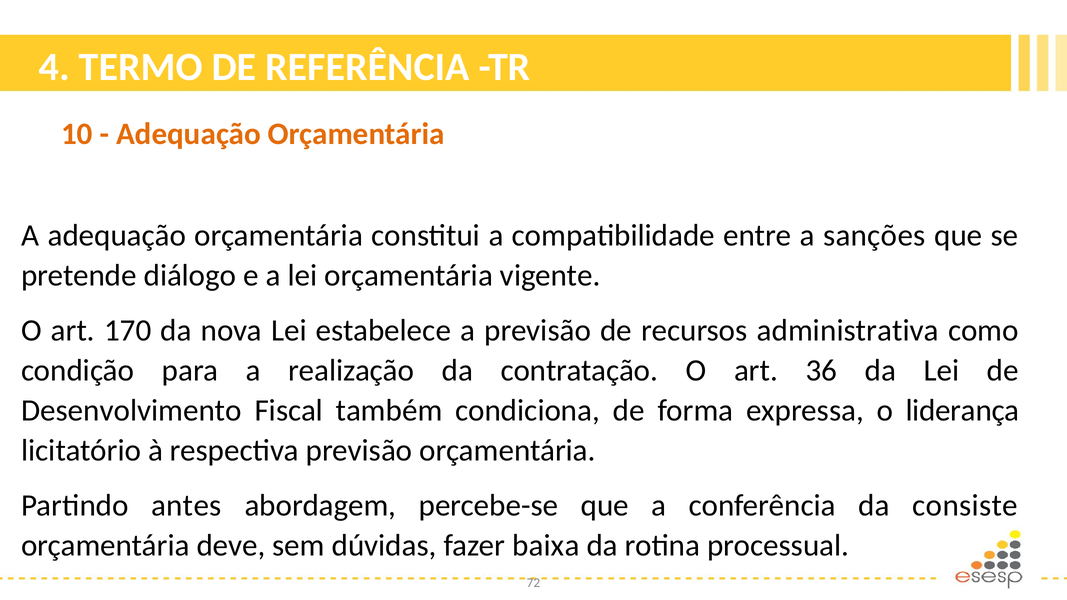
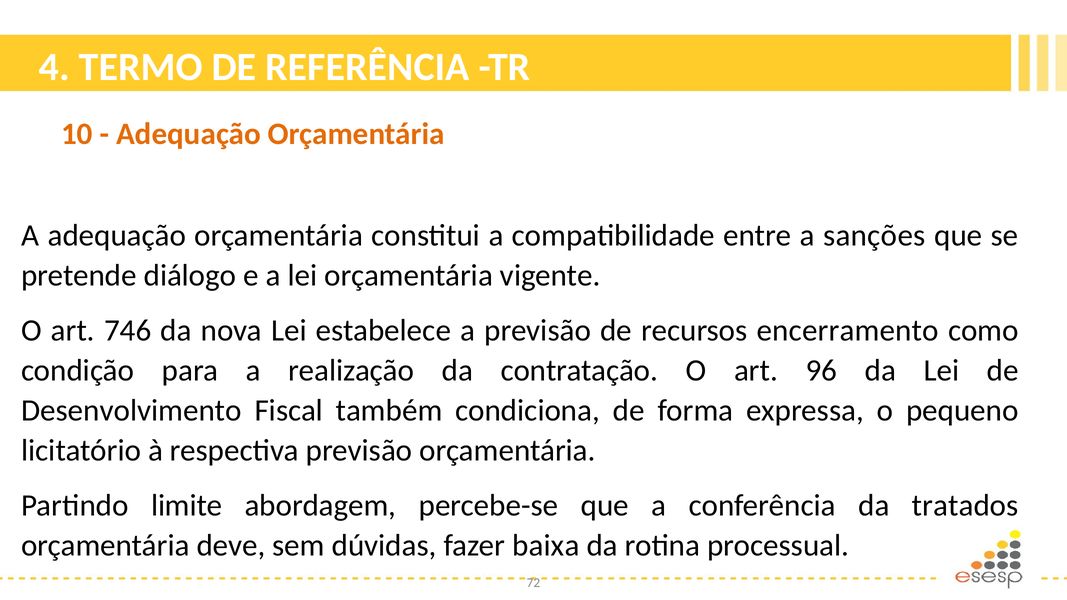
170: 170 -> 746 (128, 331)
administrativa: administrativa -> encerramento (848, 331)
36: 36 -> 96 (821, 371)
liderança: liderança -> pequeno (962, 411)
antes: antes -> limite (187, 506)
consiste: consiste -> tratados (965, 506)
